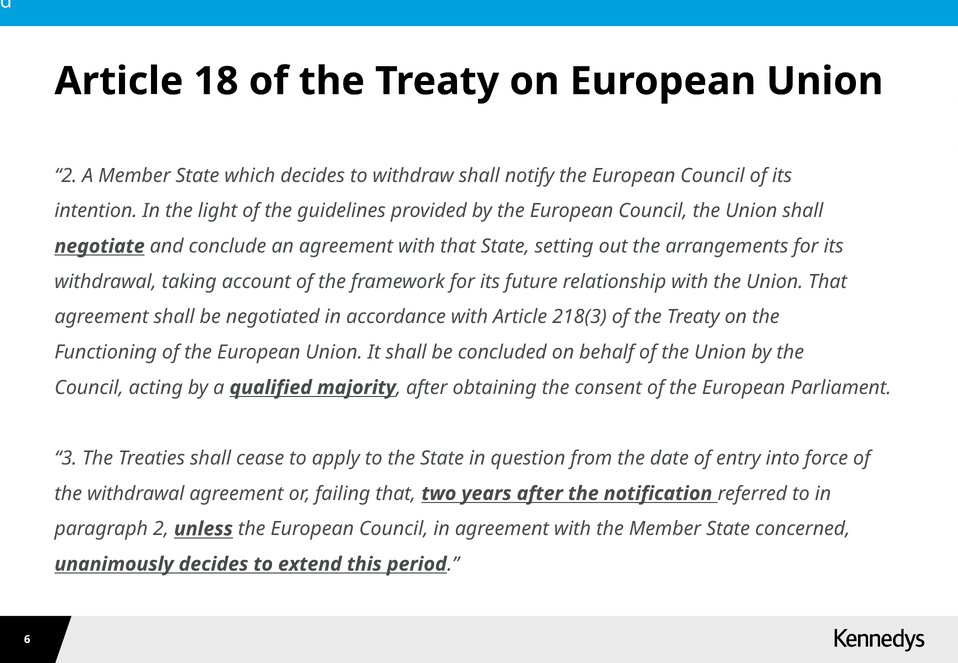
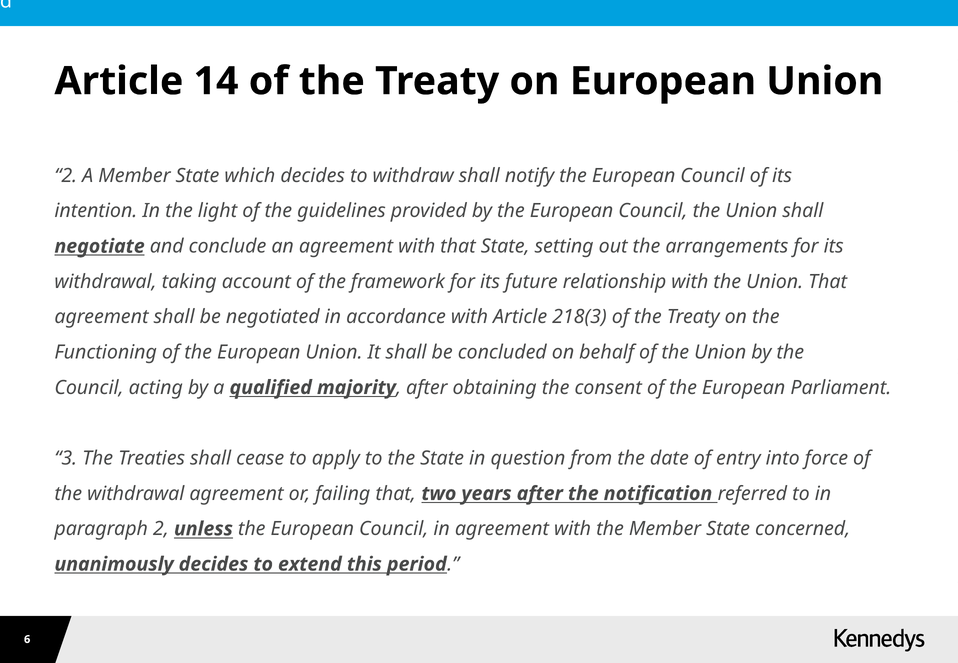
18: 18 -> 14 (216, 81)
